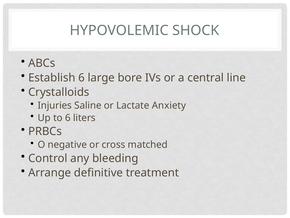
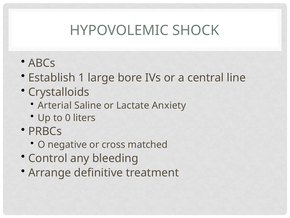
Establish 6: 6 -> 1 (82, 78)
Injuries: Injuries -> Arterial (55, 105)
to 6: 6 -> 0 (68, 118)
